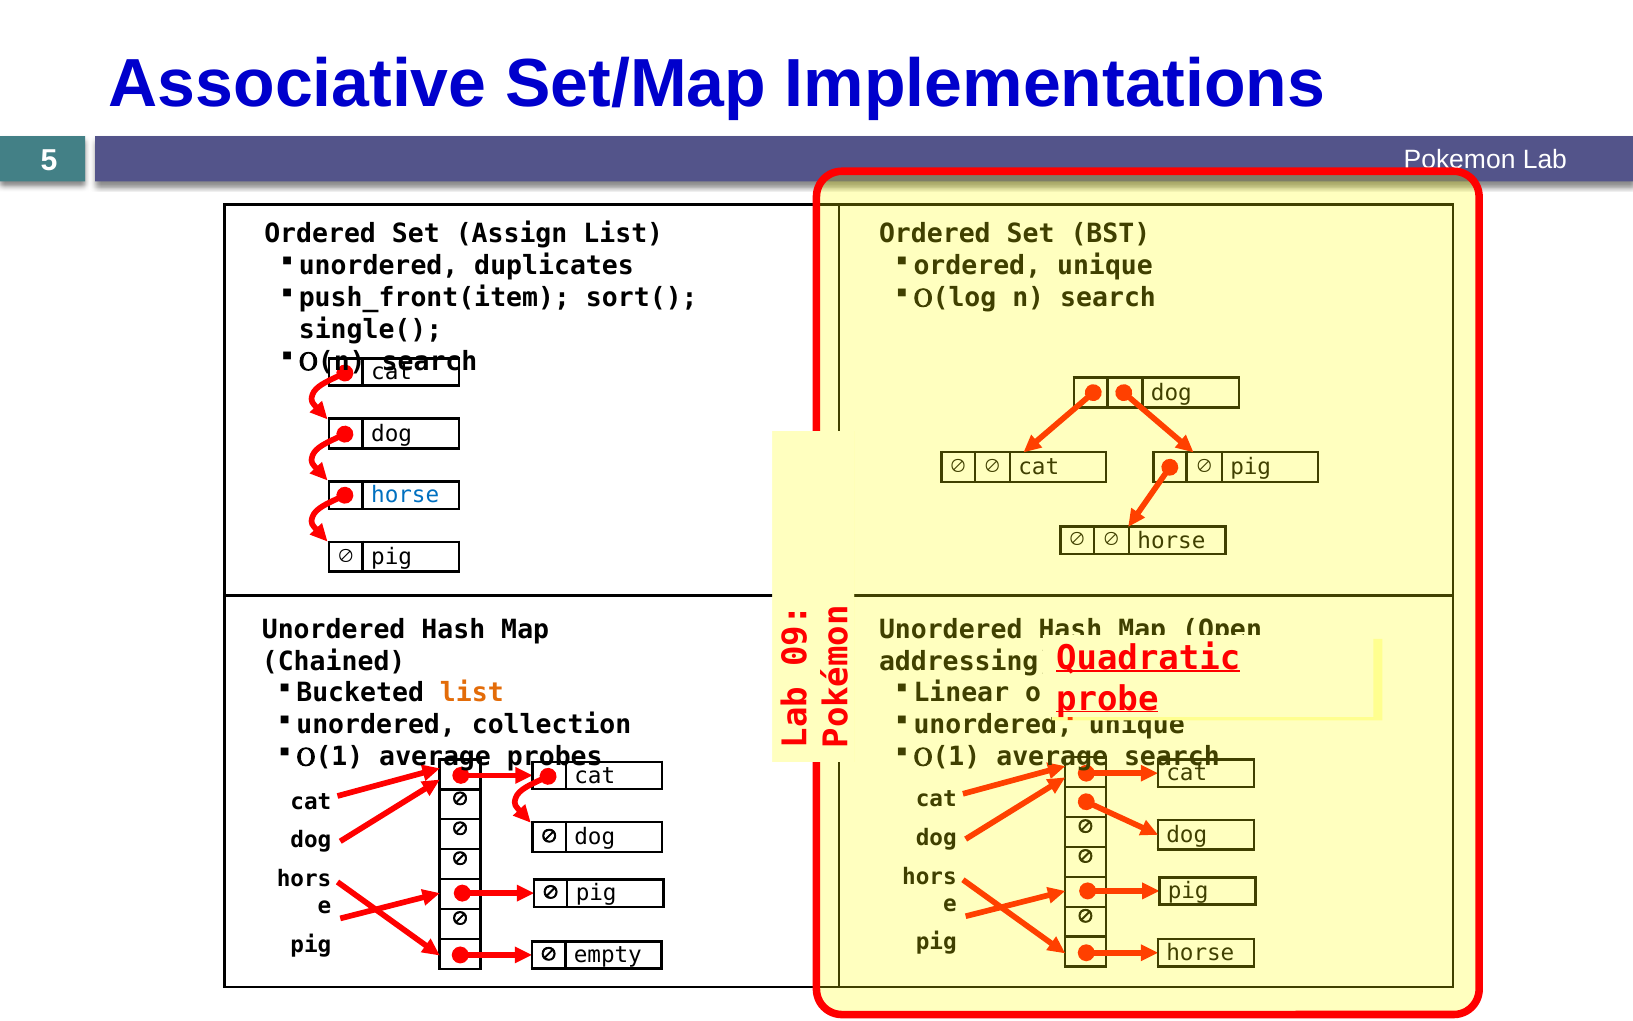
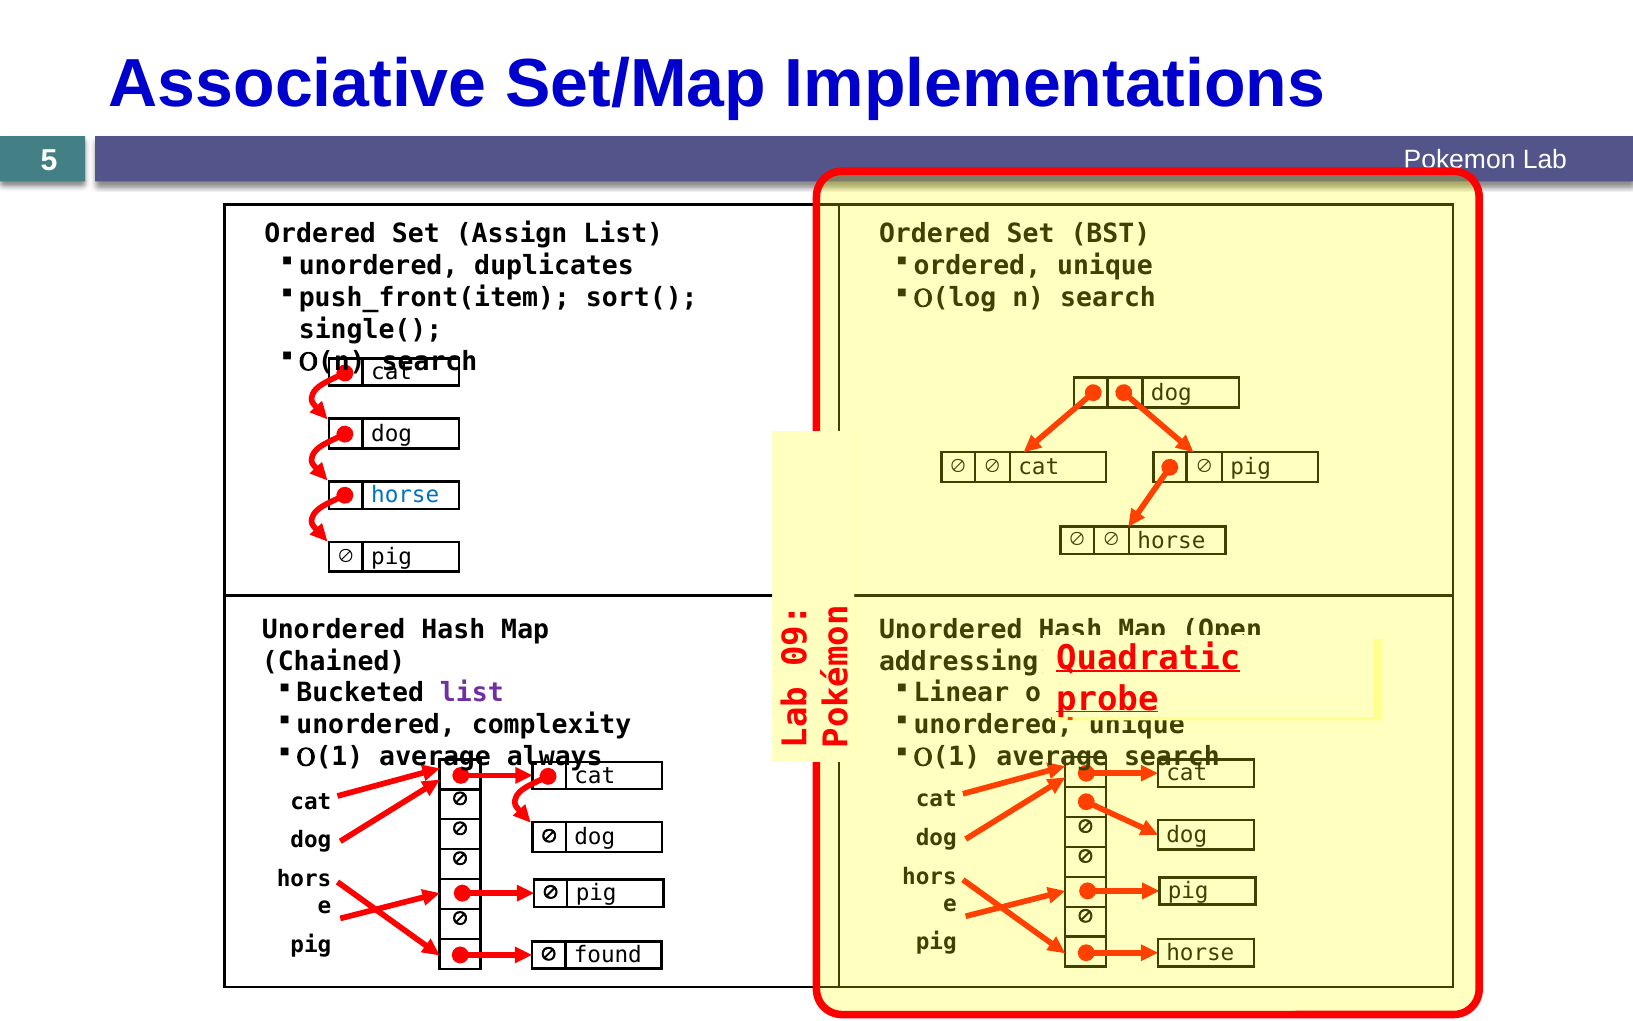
list colour: orange -> purple (472, 693)
collection: collection -> complexity (552, 725)
probes: probes -> always (555, 757)
empty: empty -> found (608, 955)
